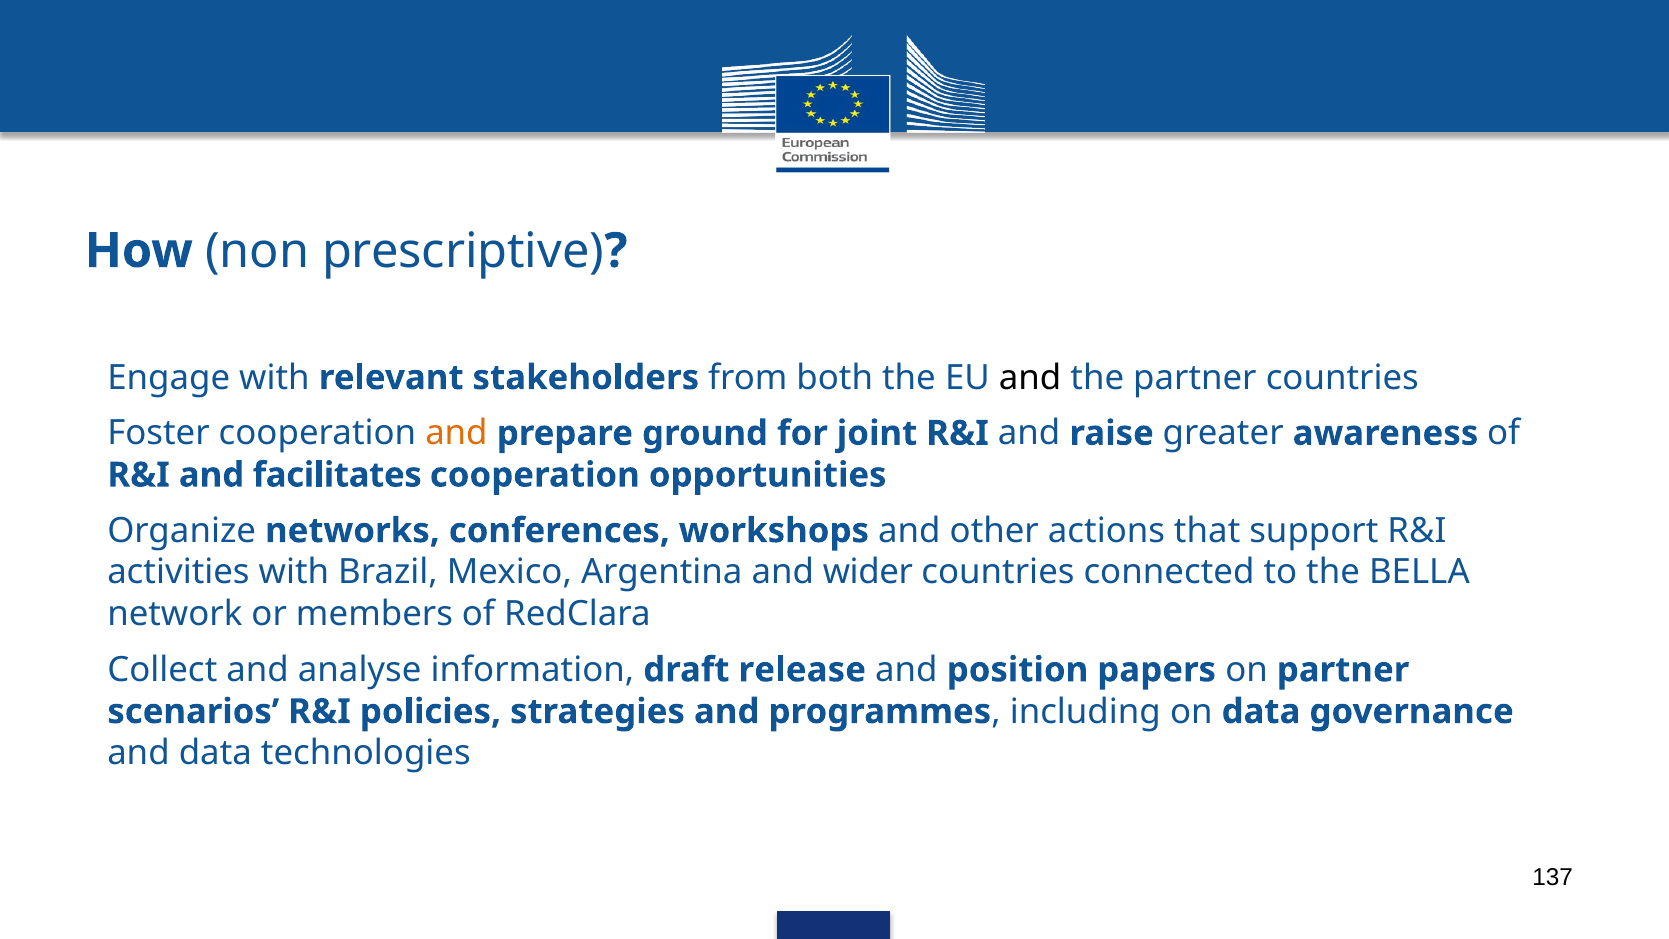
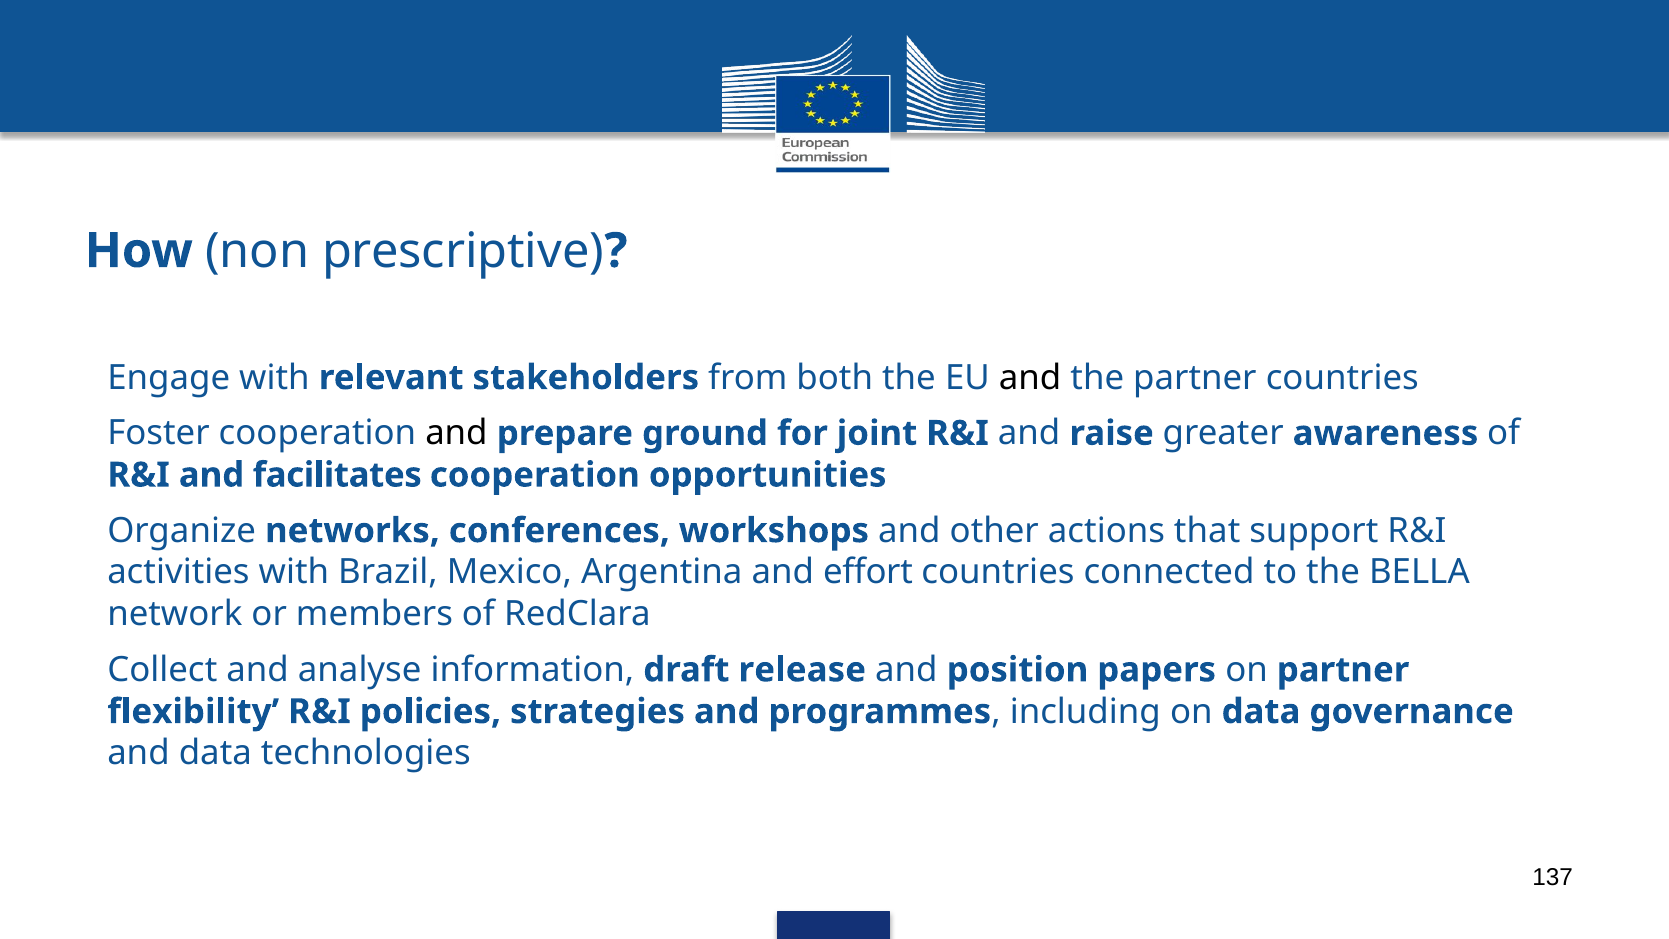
and colour: orange -> black (456, 433)
wider: wider -> effort (868, 572)
scenarios: scenarios -> flexibility (193, 711)
